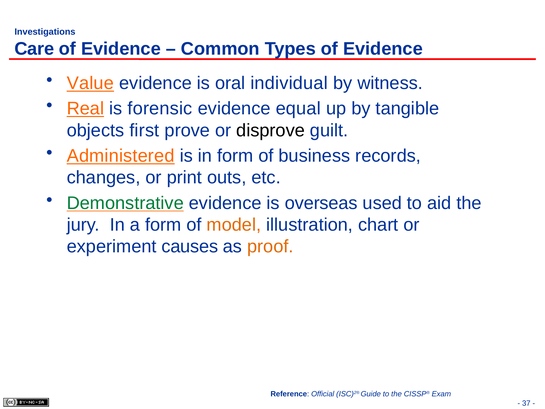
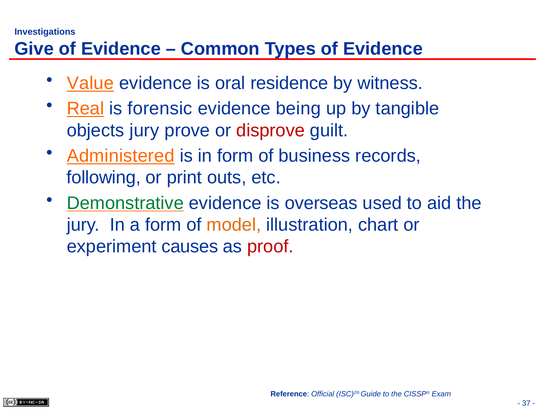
Care: Care -> Give (34, 49)
individual: individual -> residence (289, 83)
equal: equal -> being (298, 108)
objects first: first -> jury (144, 130)
disprove colour: black -> red (271, 130)
changes: changes -> following (104, 177)
proof colour: orange -> red (270, 247)
